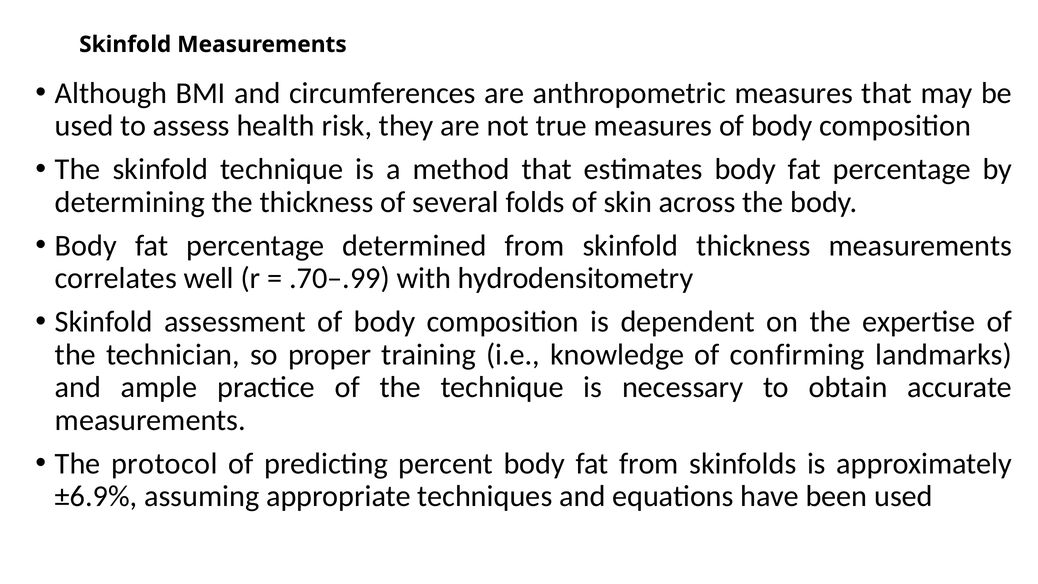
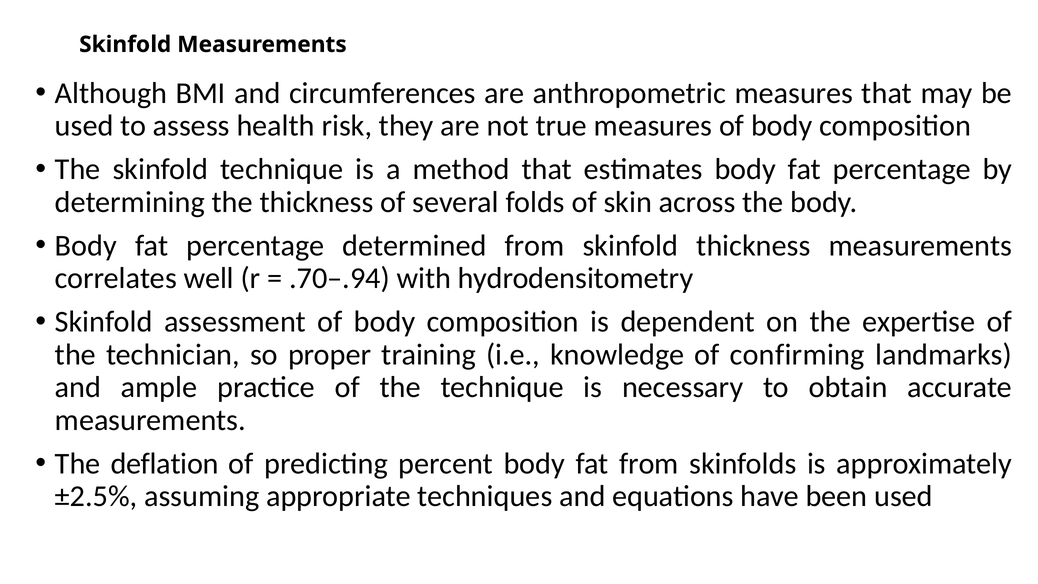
.70–.99: .70–.99 -> .70–.94 (340, 278)
protocol: protocol -> deflation (165, 463)
±6.9%: ±6.9% -> ±2.5% (96, 496)
